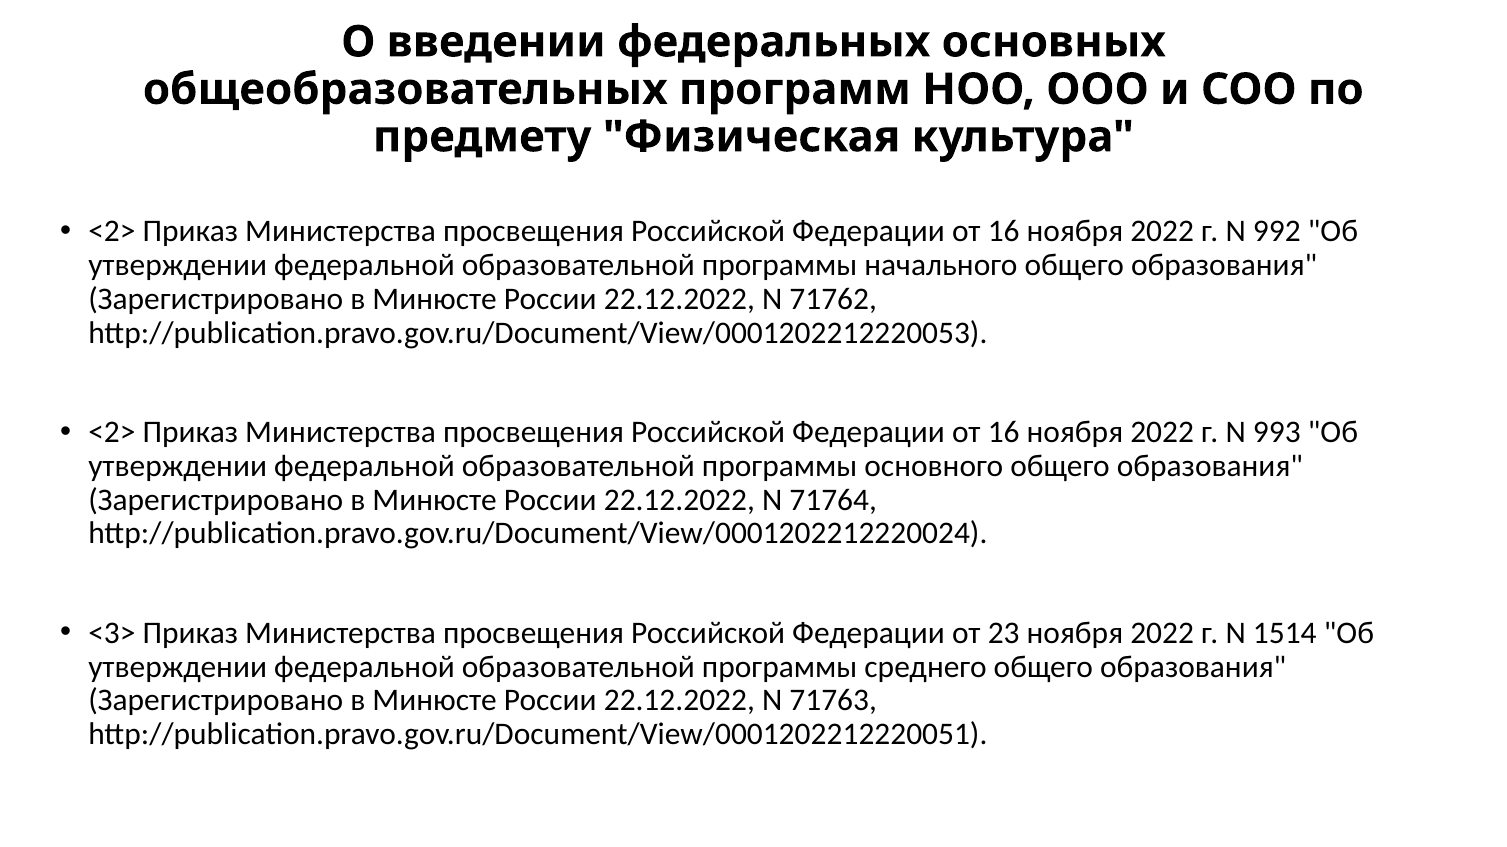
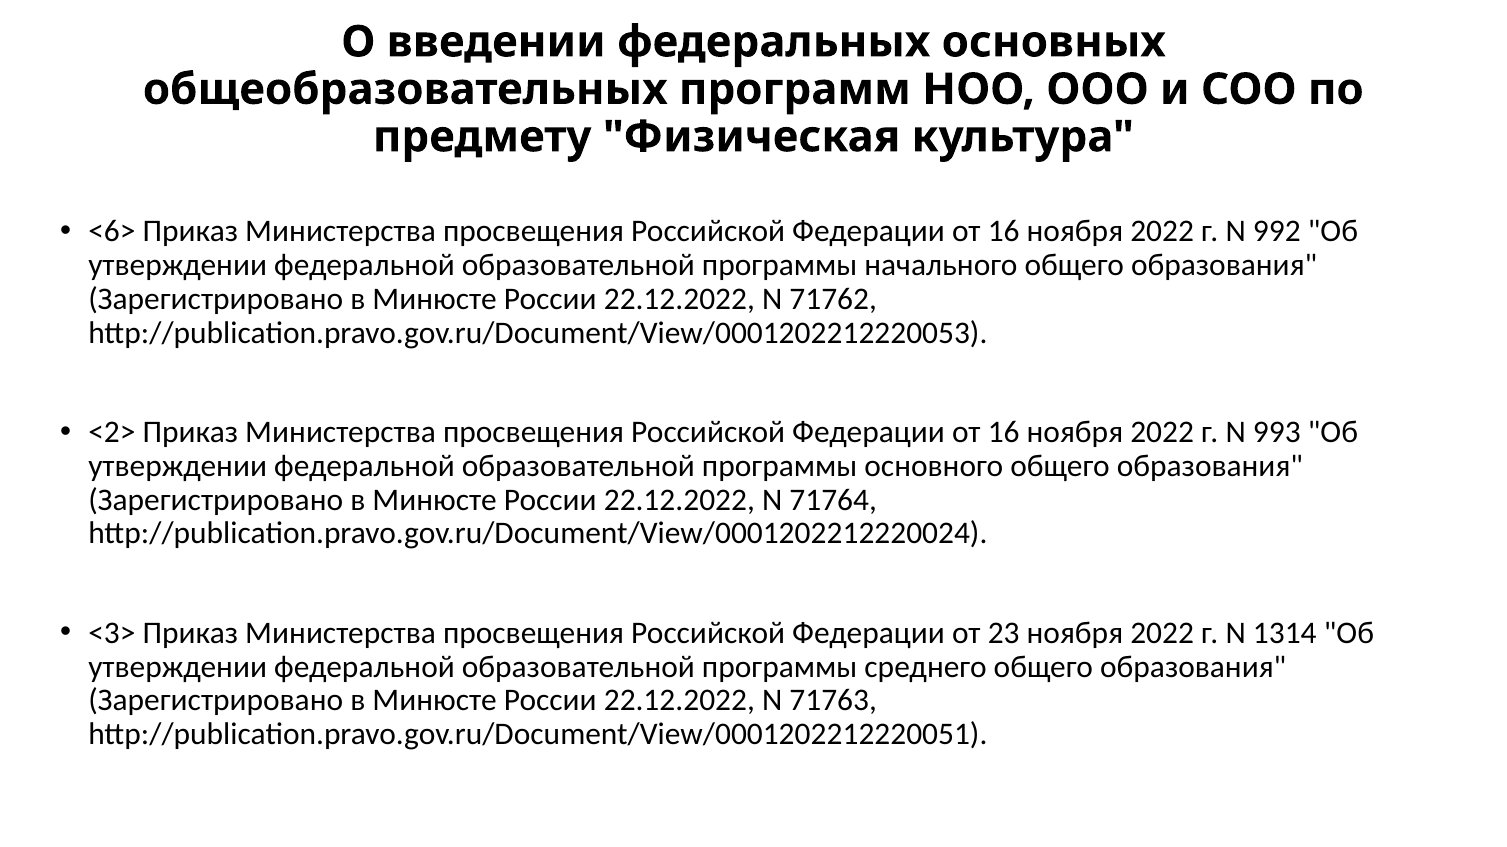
<2>: <2> -> <6> (112, 231)
1514: 1514 -> 1314 (1285, 633)
